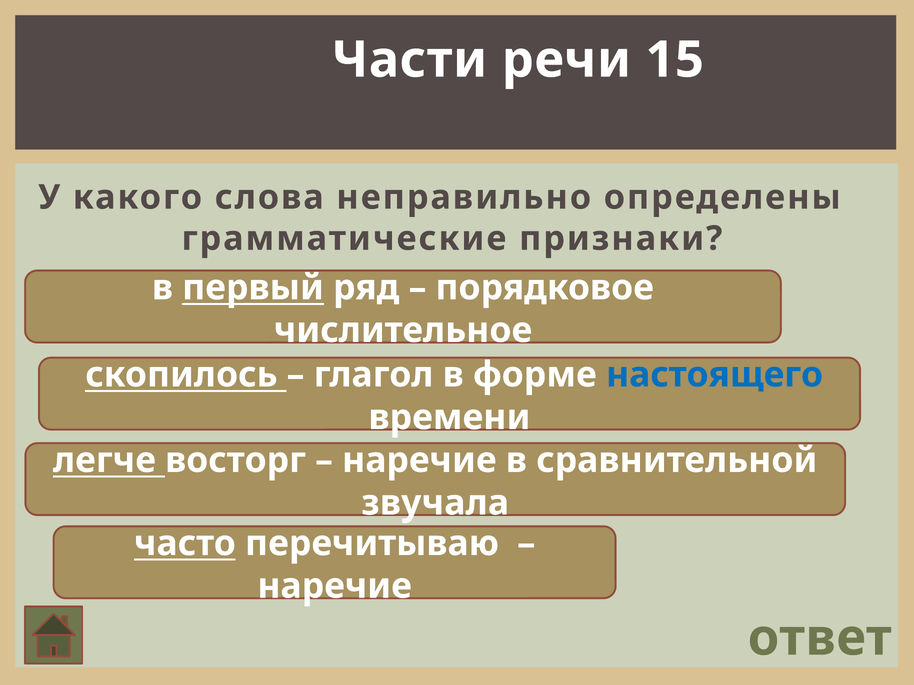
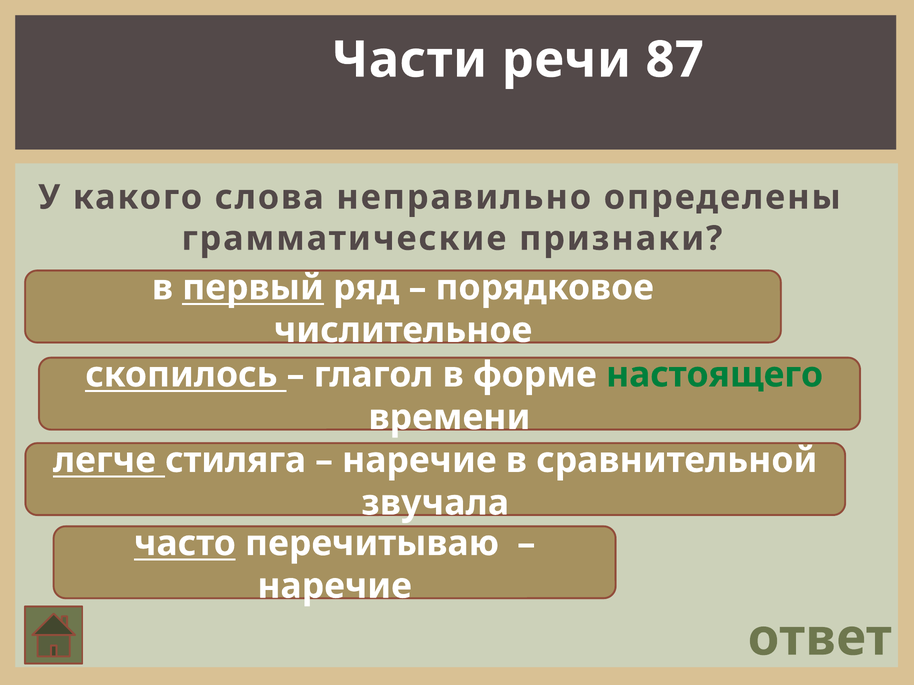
15: 15 -> 87 (675, 60)
настоящего colour: blue -> green (715, 375)
восторг: восторг -> стиляга (236, 461)
